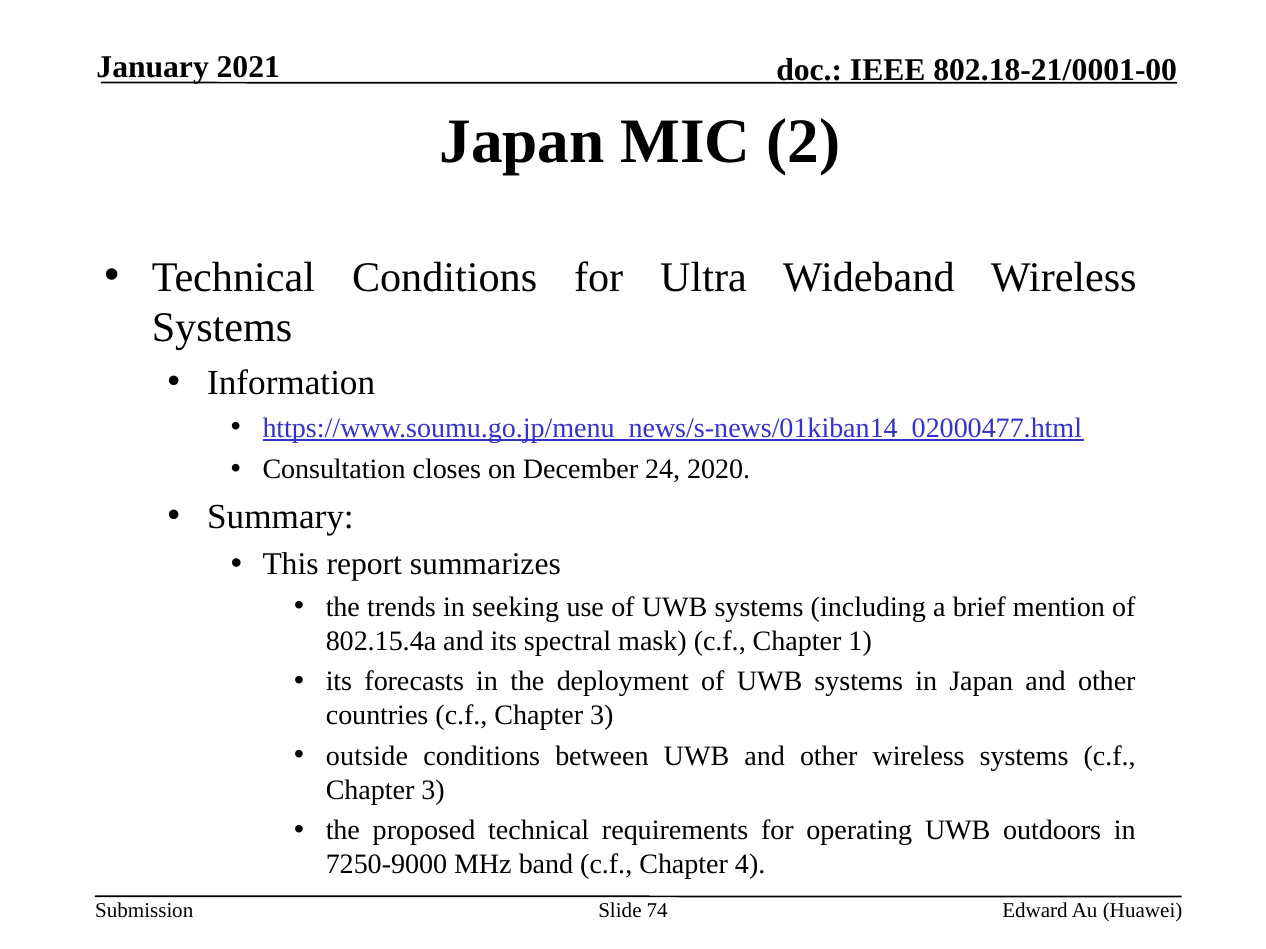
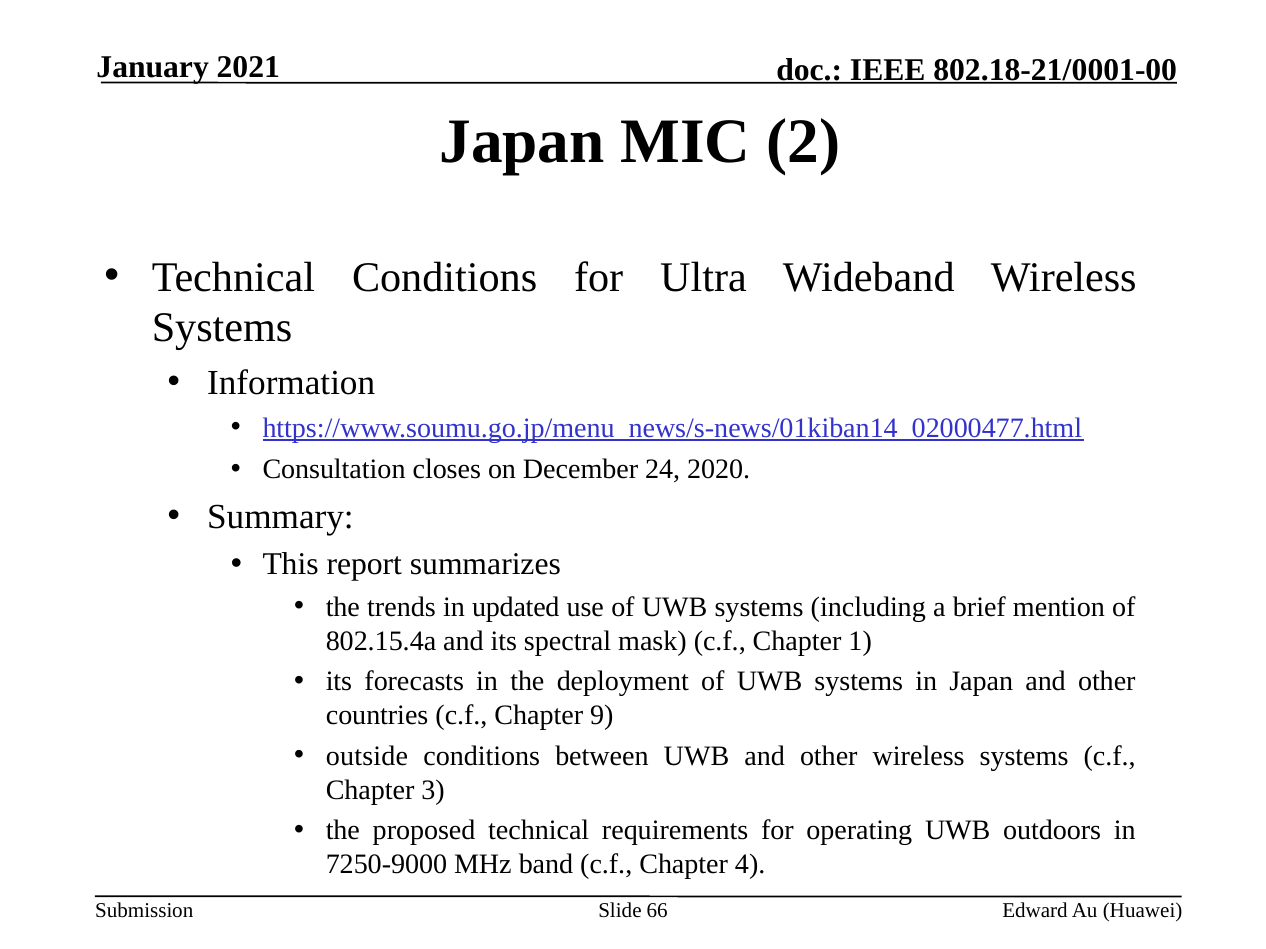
seeking: seeking -> updated (516, 607)
countries c.f Chapter 3: 3 -> 9 (602, 716)
74: 74 -> 66 (657, 911)
